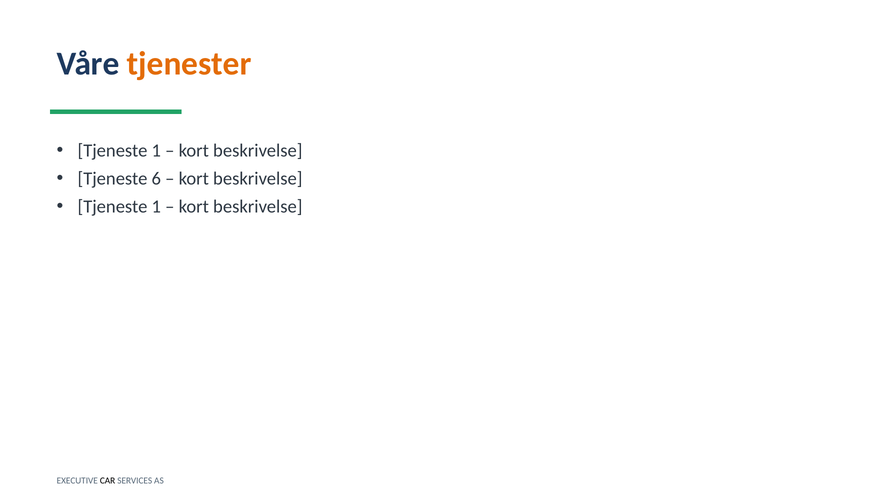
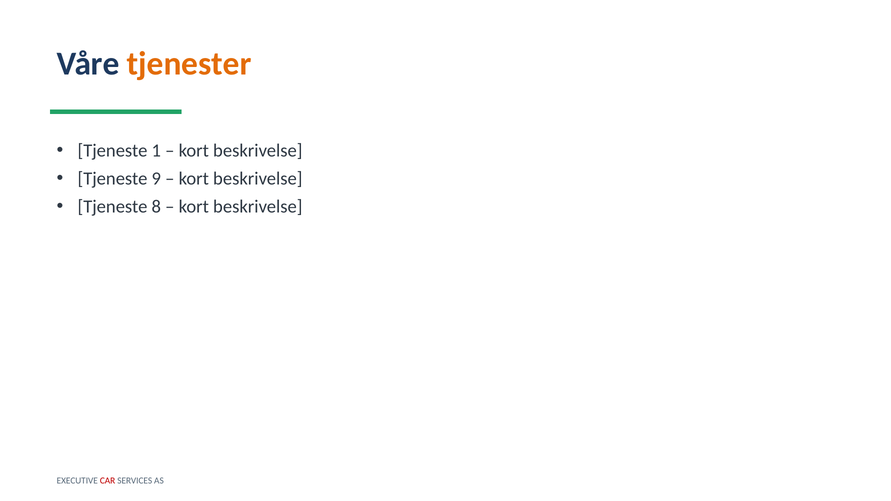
6: 6 -> 9 (156, 179)
1: 1 -> 8 (156, 207)
CAR colour: black -> red (108, 481)
